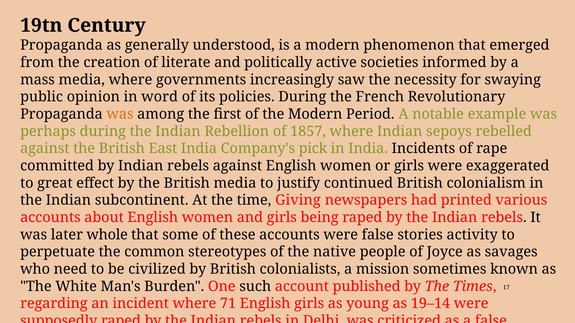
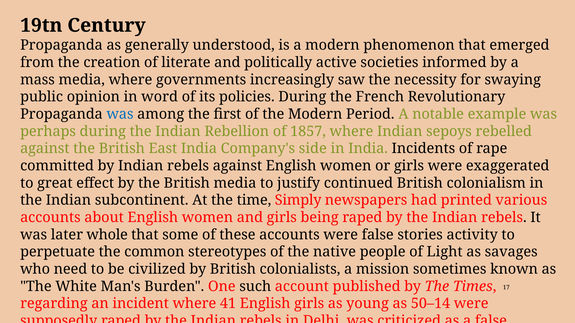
was colour: orange -> blue (120, 114)
pick: pick -> side (313, 149)
Giving: Giving -> Simply (298, 200)
Joyce: Joyce -> Light (445, 252)
71: 71 -> 41 (228, 304)
19–14: 19–14 -> 50–14 (431, 304)
